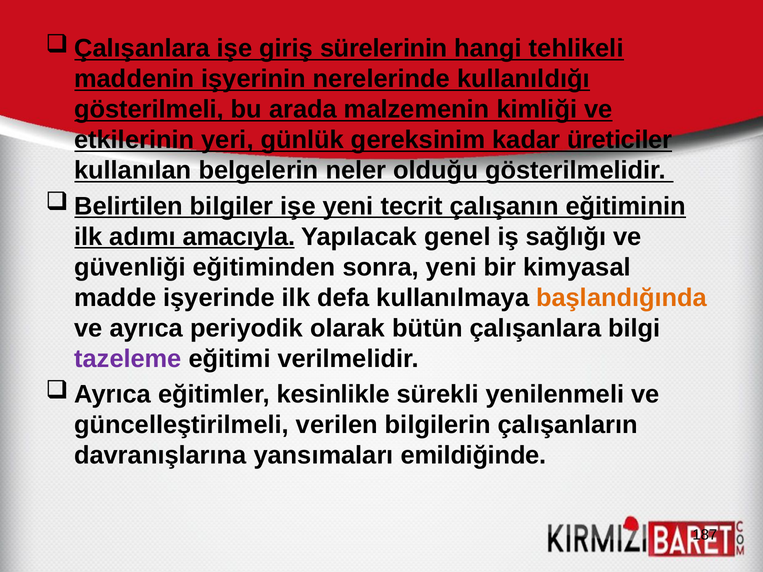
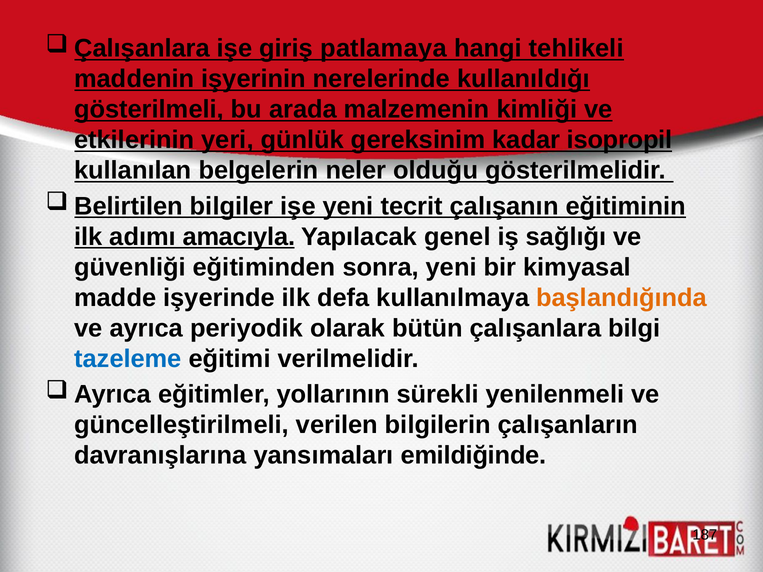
sürelerinin: sürelerinin -> patlamaya (383, 49)
üreticiler: üreticiler -> isopropil (620, 140)
tazeleme colour: purple -> blue (128, 359)
kesinlikle: kesinlikle -> yollarının (333, 394)
